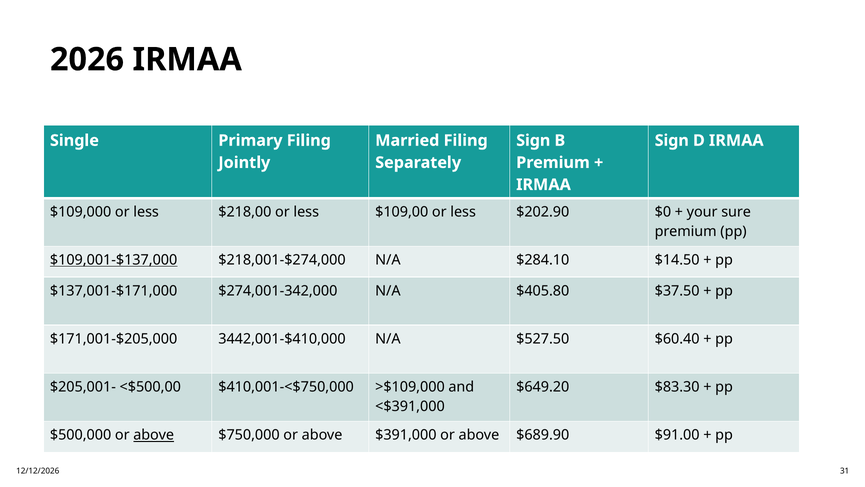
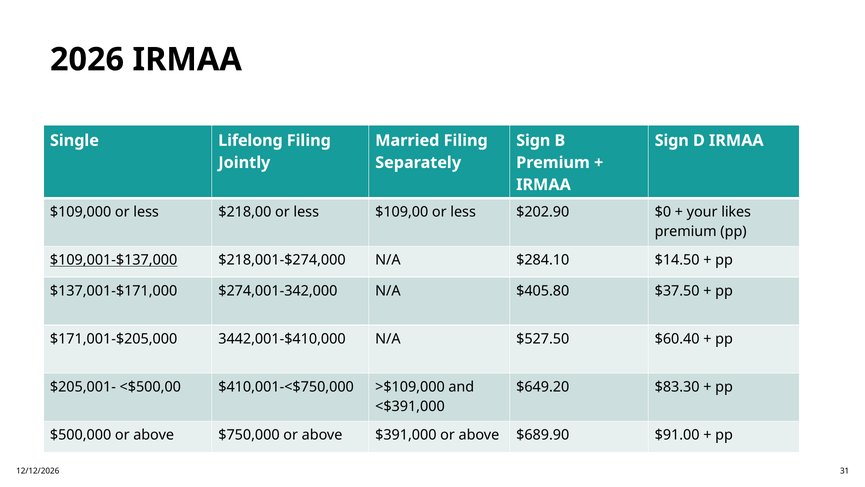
Primary: Primary -> Lifelong (250, 140)
sure: sure -> likes (736, 212)
above underline: present -> none (154, 435)
